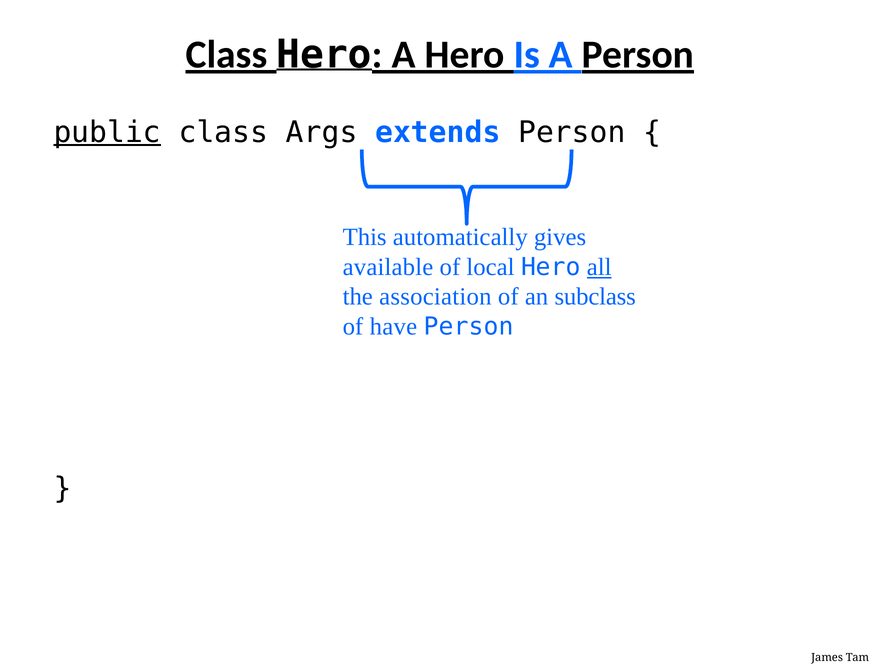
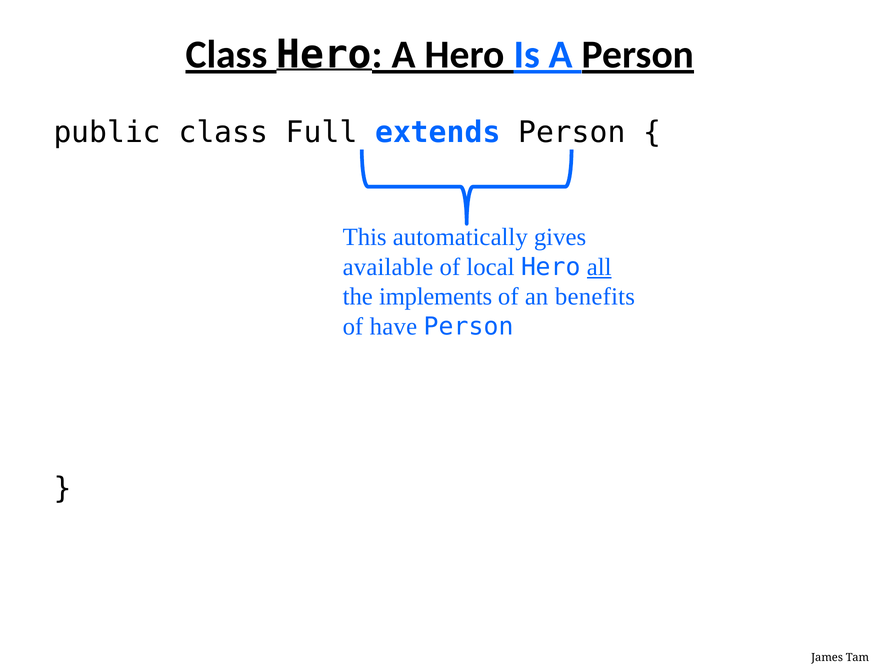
public underline: present -> none (107, 132)
Args: Args -> Full (322, 132)
association: association -> implements (436, 297)
subclass: subclass -> benefits (595, 297)
